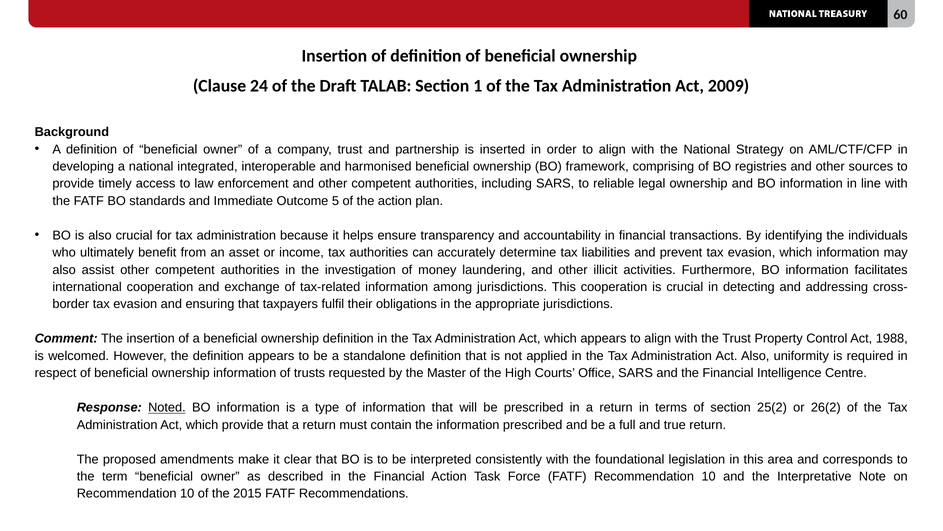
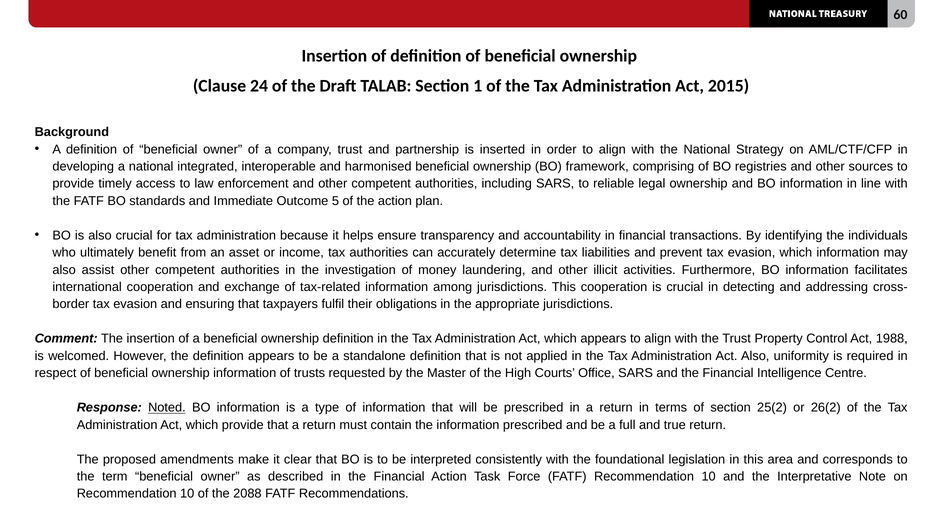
2009: 2009 -> 2015 (729, 86)
2015: 2015 -> 2088 (247, 493)
